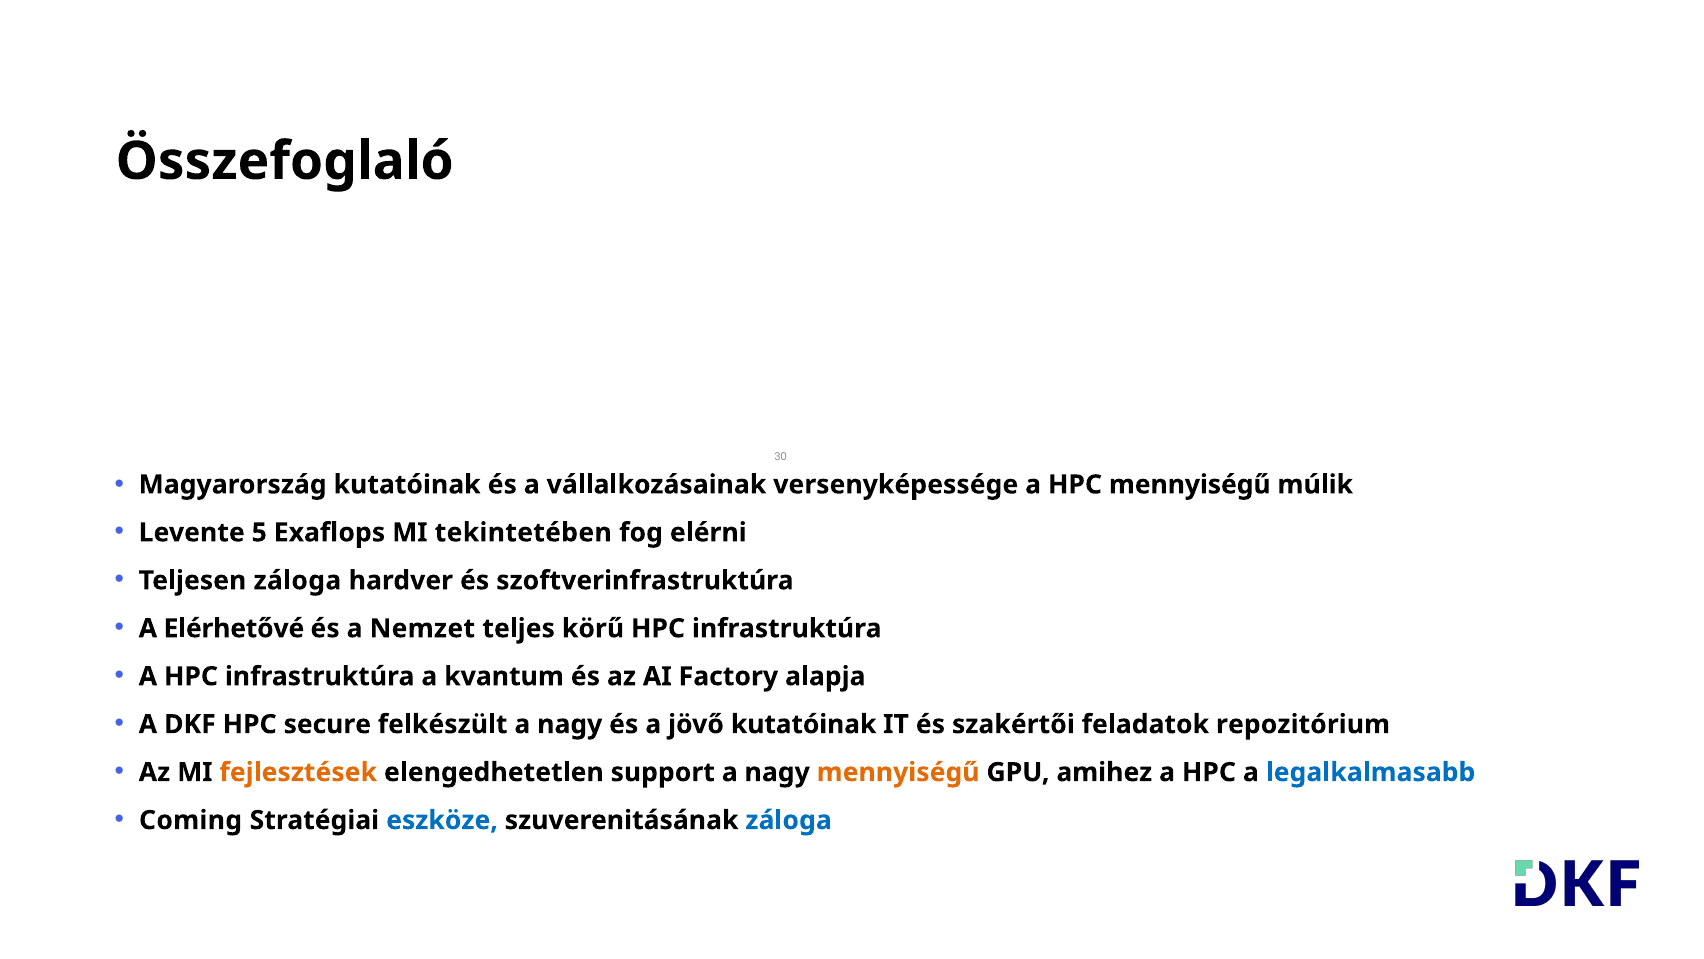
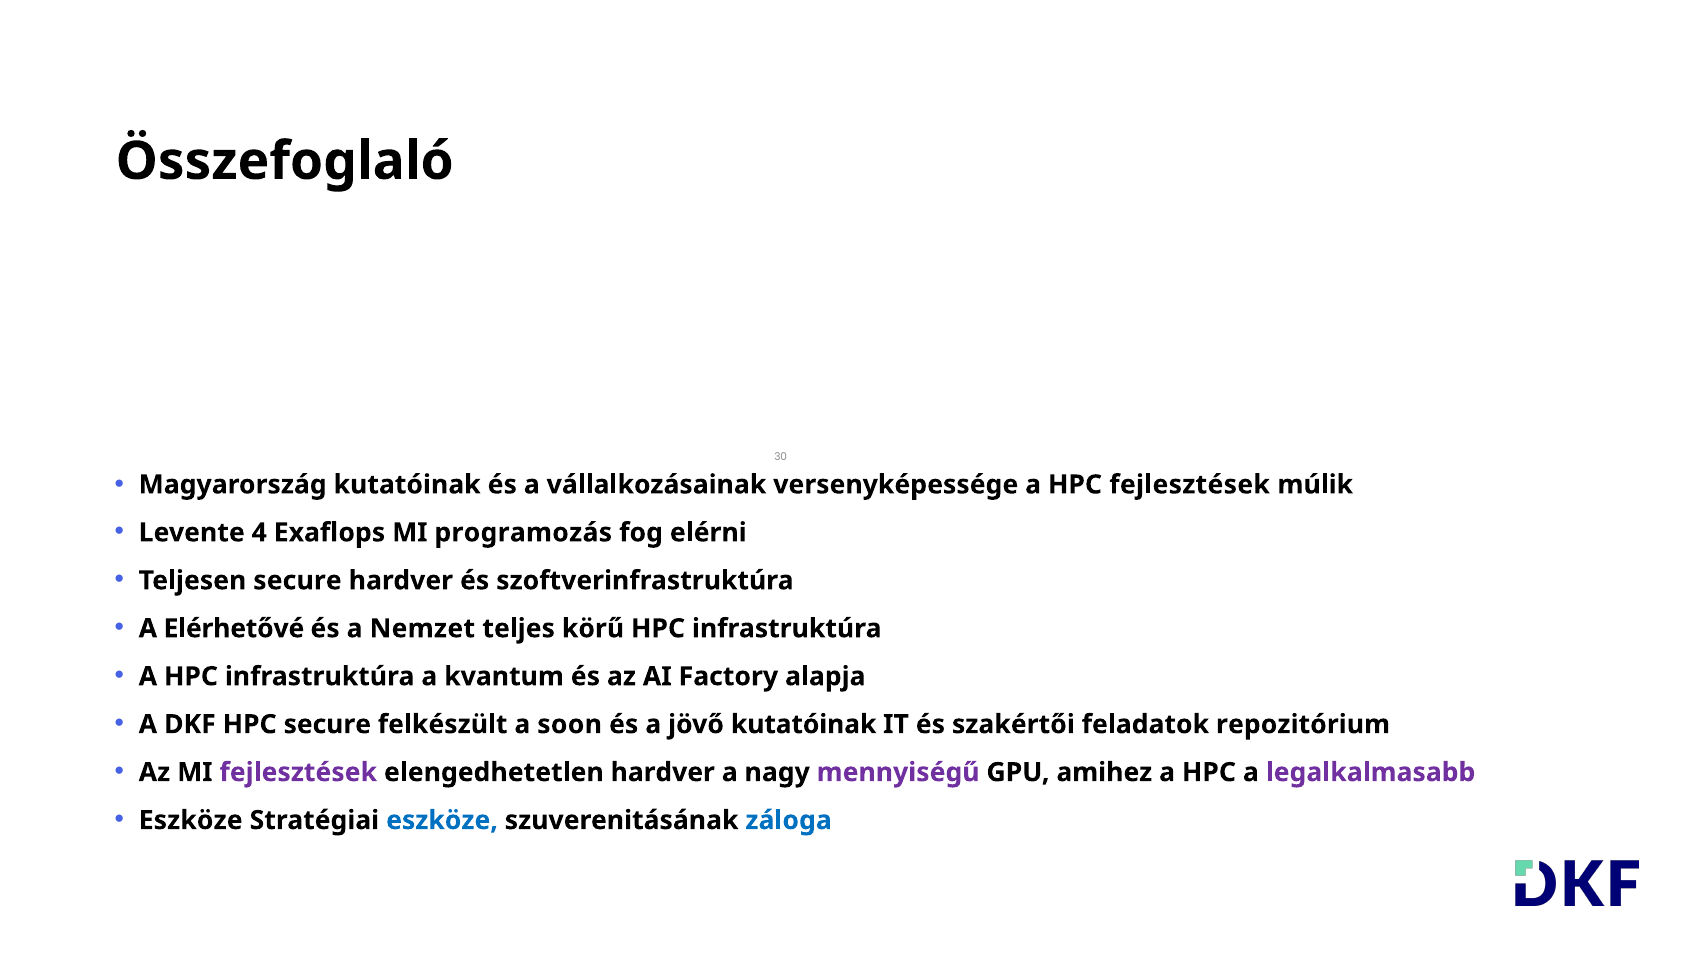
HPC mennyiségű: mennyiségű -> fejlesztések (1190, 485)
5: 5 -> 4 (259, 532)
tekintetében: tekintetében -> programozás (523, 532)
Teljesen záloga: záloga -> secure (297, 580)
felkészült a nagy: nagy -> soon (570, 724)
fejlesztések colour: orange -> purple (298, 772)
elengedhetetlen support: support -> hardver (663, 772)
mennyiségű colour: orange -> purple (898, 772)
legalkalmasabb colour: blue -> purple (1371, 772)
Coming: Coming -> Eszköze (191, 820)
